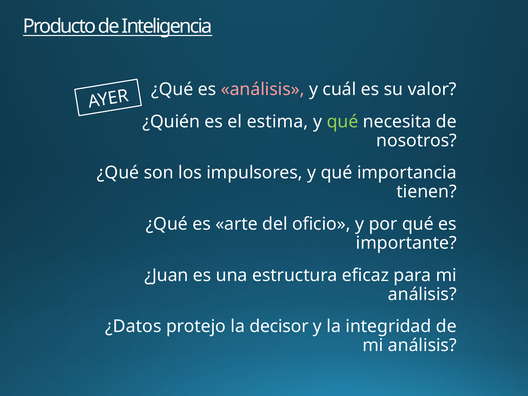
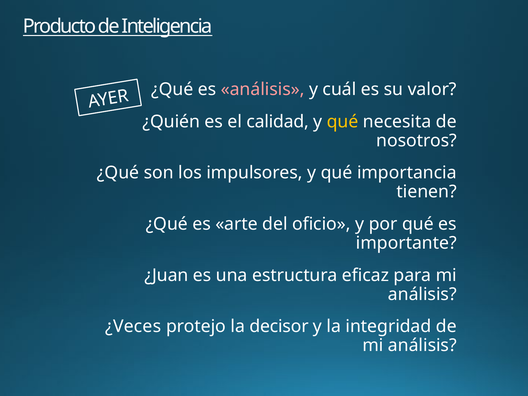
estima: estima -> calidad (278, 122)
qué colour: light green -> yellow (343, 122)
¿Datos: ¿Datos -> ¿Veces (133, 326)
